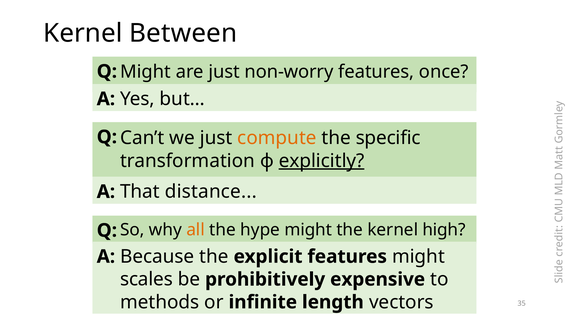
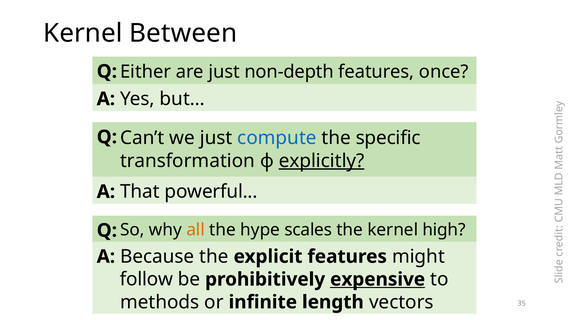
Might: Might -> Either (146, 72)
non-worry: non-worry -> non-depth (289, 72)
compute colour: orange -> blue (277, 138)
distance: distance -> powerful (211, 192)
hype might: might -> scales (308, 230)
scales: scales -> follow (146, 279)
expensive underline: none -> present (378, 279)
